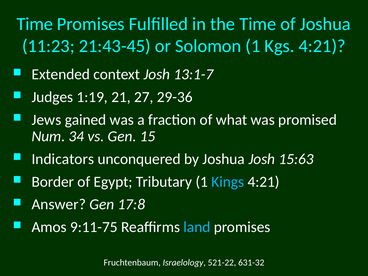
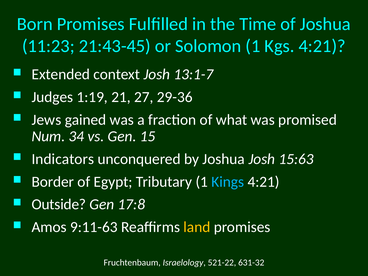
Time: Time -> Born (35, 24)
Answer: Answer -> Outside (59, 204)
9:11-75: 9:11-75 -> 9:11-63 (94, 227)
land colour: light blue -> yellow (197, 227)
